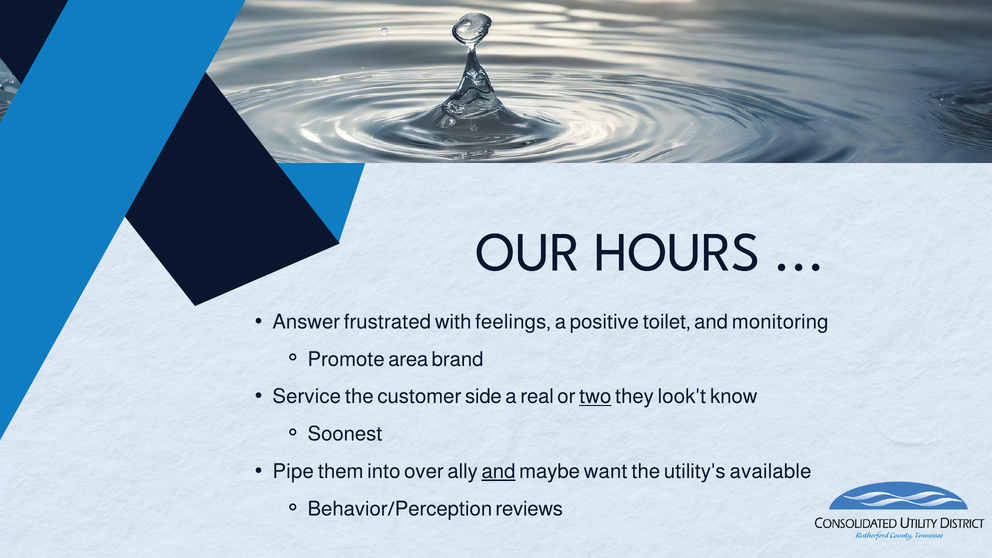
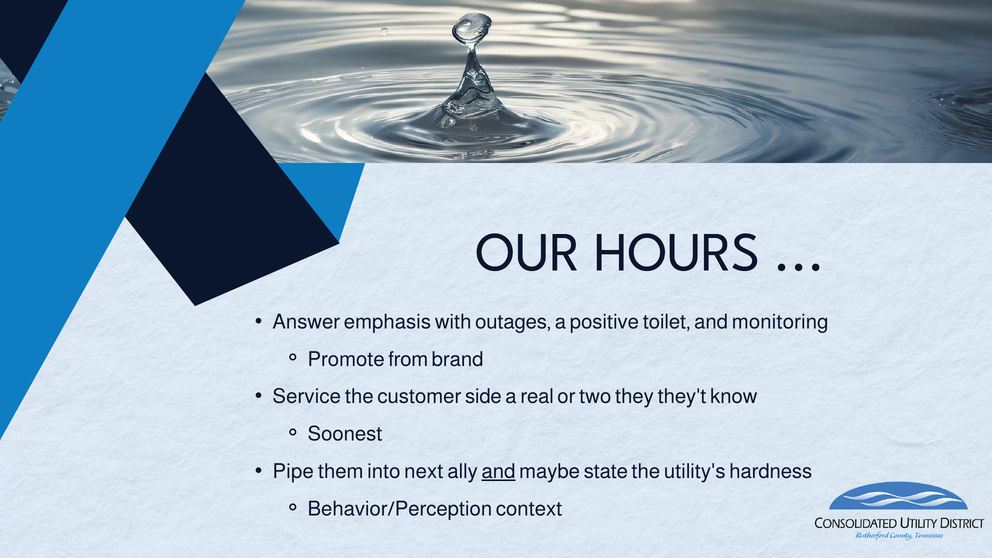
frustrated: frustrated -> emphasis (387, 322)
feelings: feelings -> outages (513, 322)
area: area -> from (408, 359)
two underline: present -> none (595, 397)
look't: look't -> they't (682, 397)
over: over -> next (424, 471)
want: want -> state (606, 471)
available: available -> hardness (771, 471)
reviews: reviews -> context (529, 509)
